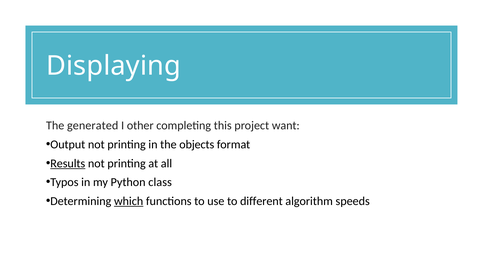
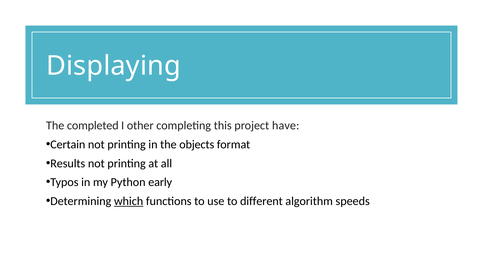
generated: generated -> completed (93, 125)
want: want -> have (286, 125)
Output: Output -> Certain (68, 144)
Results underline: present -> none (68, 163)
class: class -> early (160, 182)
